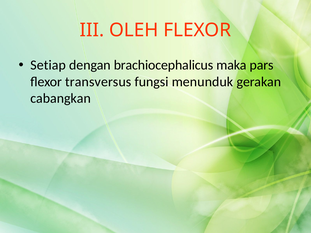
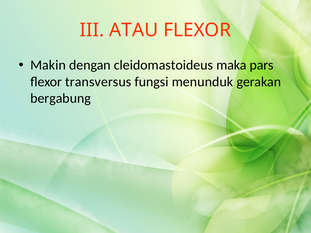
OLEH: OLEH -> ATAU (134, 30)
Setiap: Setiap -> Makin (48, 65)
brachiocephalicus: brachiocephalicus -> cleidomastoideus (163, 65)
cabangkan: cabangkan -> bergabung (61, 98)
